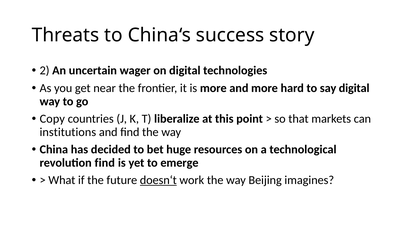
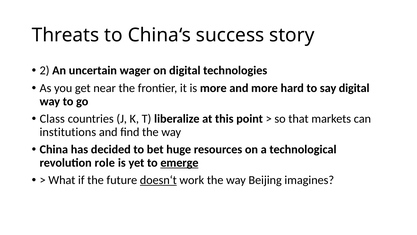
Copy: Copy -> Class (52, 119)
revolution find: find -> role (105, 162)
emerge underline: none -> present (179, 162)
